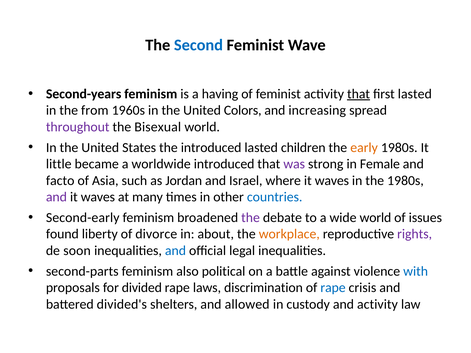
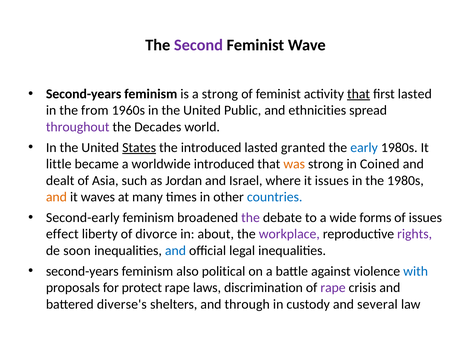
Second colour: blue -> purple (198, 45)
a having: having -> strong (220, 94)
Colors: Colors -> Public (243, 110)
increasing: increasing -> ethnicities (317, 110)
Bisexual: Bisexual -> Decades (158, 127)
States underline: none -> present (139, 148)
children: children -> granted (303, 148)
early colour: orange -> blue (364, 148)
was colour: purple -> orange (294, 164)
Female: Female -> Coined (380, 164)
facto: facto -> dealt (60, 181)
where it waves: waves -> issues (332, 181)
and colour: purple -> orange (56, 197)
wide world: world -> forms (375, 218)
found: found -> effect (62, 234)
workplace colour: orange -> purple (289, 234)
second-parts: second-parts -> second-years (82, 271)
divided: divided -> protect (142, 288)
rape colour: blue -> purple (333, 288)
divided's: divided's -> diverse's (122, 304)
allowed: allowed -> through (247, 304)
and activity: activity -> several (377, 304)
